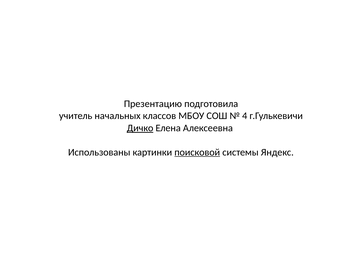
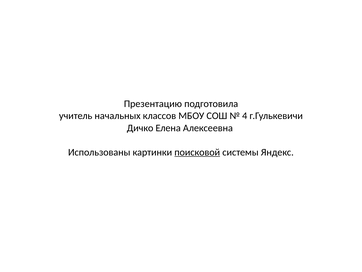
Дичко underline: present -> none (140, 128)
